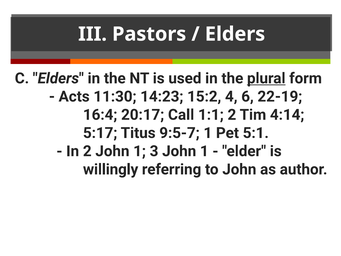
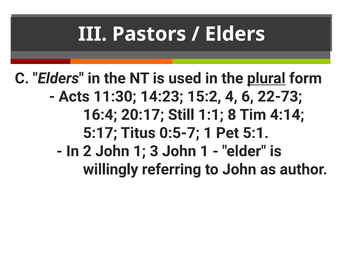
22-19: 22-19 -> 22-73 (280, 96)
Call: Call -> Still (181, 115)
1:1 2: 2 -> 8 (232, 115)
9:5-7: 9:5-7 -> 0:5-7 (179, 133)
